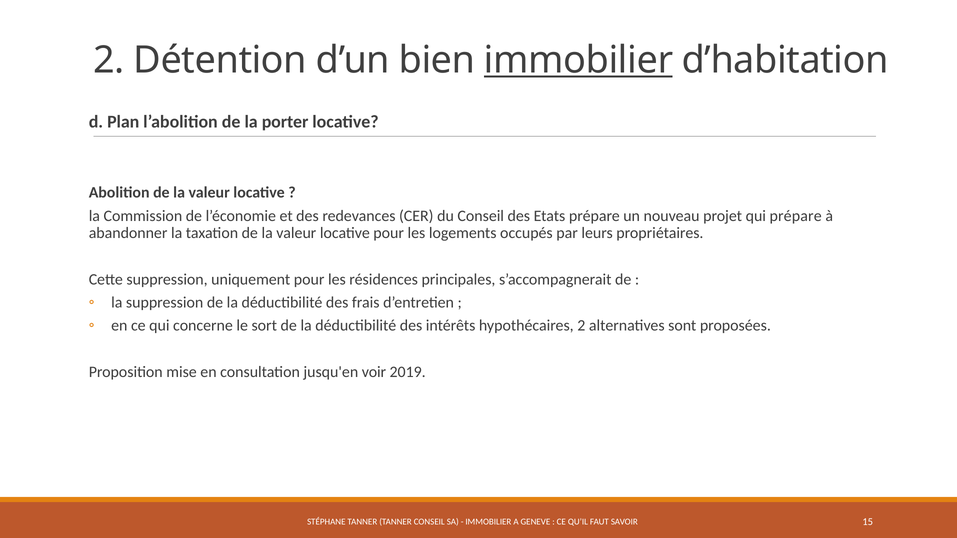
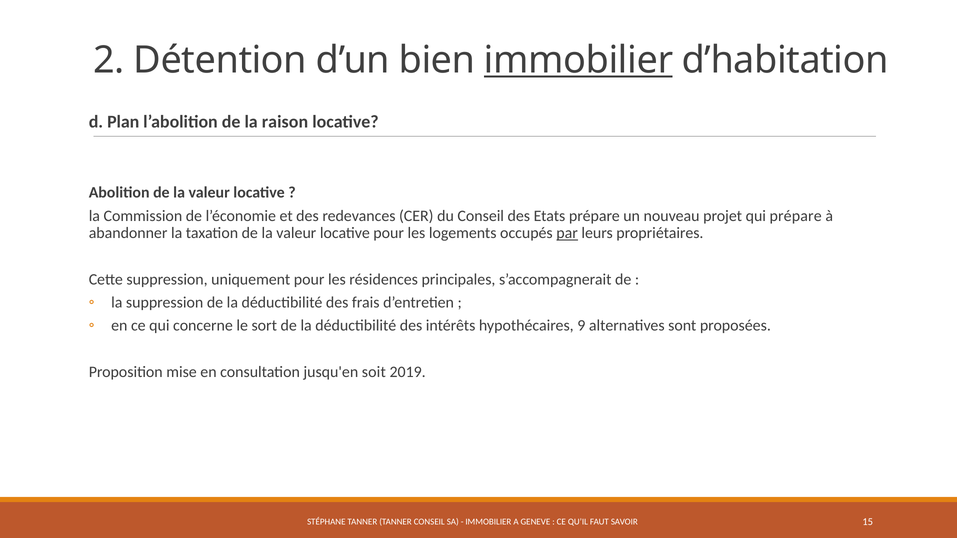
porter: porter -> raison (285, 122)
par underline: none -> present (567, 233)
hypothécaires 2: 2 -> 9 (581, 326)
voir: voir -> soit (374, 372)
